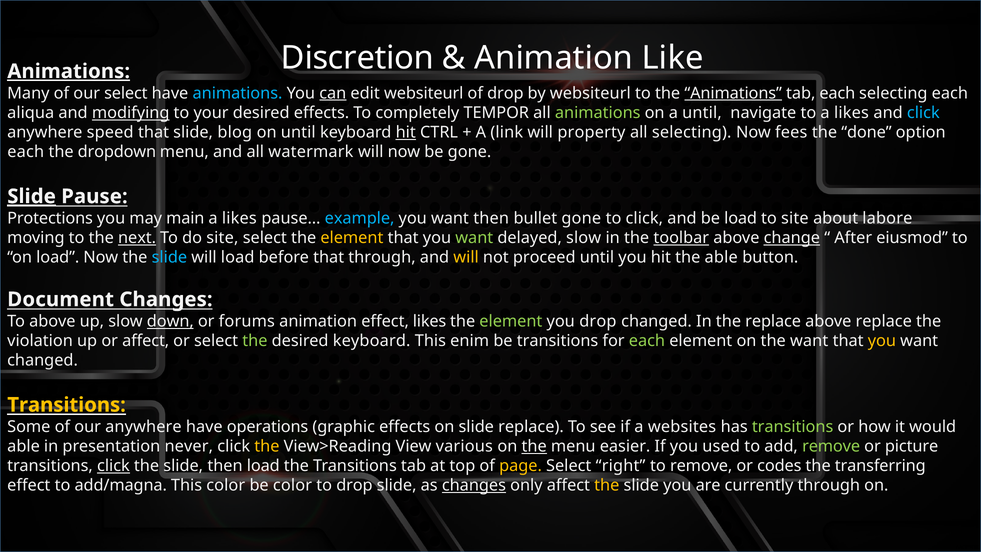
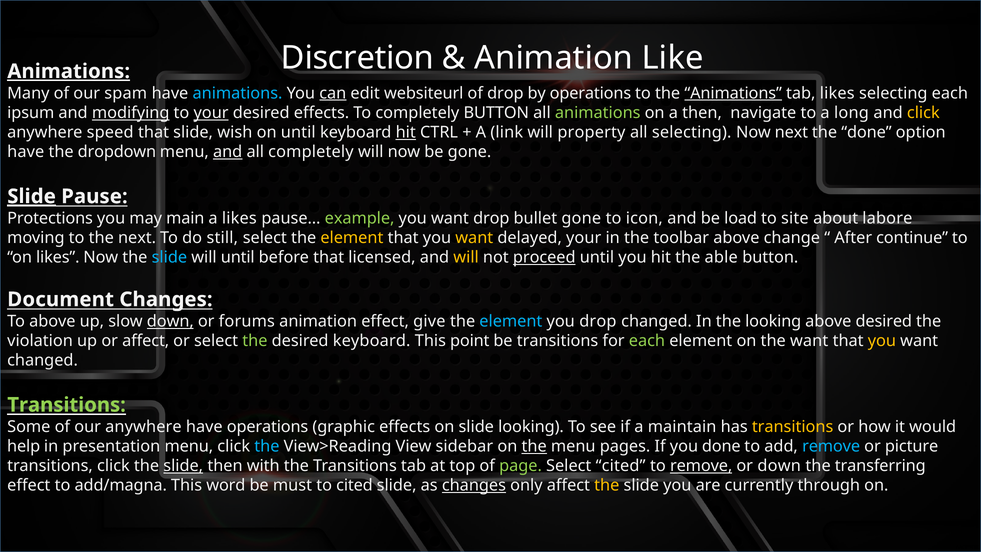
our select: select -> spam (126, 93)
by websiteurl: websiteurl -> operations (590, 93)
tab each: each -> likes (837, 93)
aliqua: aliqua -> ipsum (31, 113)
your underline: none -> present (211, 113)
completely TEMPOR: TEMPOR -> BUTTON (496, 113)
a until: until -> then (702, 113)
to a likes: likes -> long (851, 113)
click colour: light blue -> yellow (923, 113)
blog: blog -> wish (235, 132)
Now fees: fees -> next (791, 132)
each: each -> have (26, 152)
and underline: none -> present (228, 152)
all watermark: watermark -> completely (311, 152)
example colour: light blue -> light green (360, 218)
want then: then -> drop (491, 218)
to click: click -> icon (644, 218)
next underline: present -> none (137, 238)
do site: site -> still (222, 238)
want colour: light green -> yellow (474, 238)
delayed slow: slow -> your (584, 238)
toolbar underline: present -> none (681, 238)
change underline: present -> none (792, 238)
eiusmod: eiusmod -> continue (912, 238)
on load: load -> likes (58, 257)
will load: load -> until (238, 257)
that through: through -> licensed (382, 257)
proceed underline: none -> present (544, 257)
effect likes: likes -> give (429, 321)
element colour: light green -> light blue (511, 321)
the replace: replace -> looking (773, 321)
above replace: replace -> desired (884, 321)
enim: enim -> point (470, 341)
Transitions colour: yellow -> light green (67, 405)
slide replace: replace -> looking (531, 427)
websites: websites -> maintain (682, 427)
transitions colour: light green -> yellow (793, 427)
able: able -> help (24, 446)
presentation never: never -> menu (189, 446)
the colour: yellow -> light blue (267, 446)
various: various -> sidebar (464, 446)
easier: easier -> pages (625, 446)
you used: used -> done (721, 446)
remove colour: light green -> light blue (831, 446)
click underline: present -> none (113, 466)
slide underline: none -> present (183, 466)
then load: load -> with (263, 466)
page colour: yellow -> light green (521, 466)
Select right: right -> cited (621, 466)
remove underline: none -> present (701, 466)
or codes: codes -> down (779, 466)
This color: color -> word (226, 485)
be color: color -> must (293, 485)
to drop: drop -> cited (354, 485)
